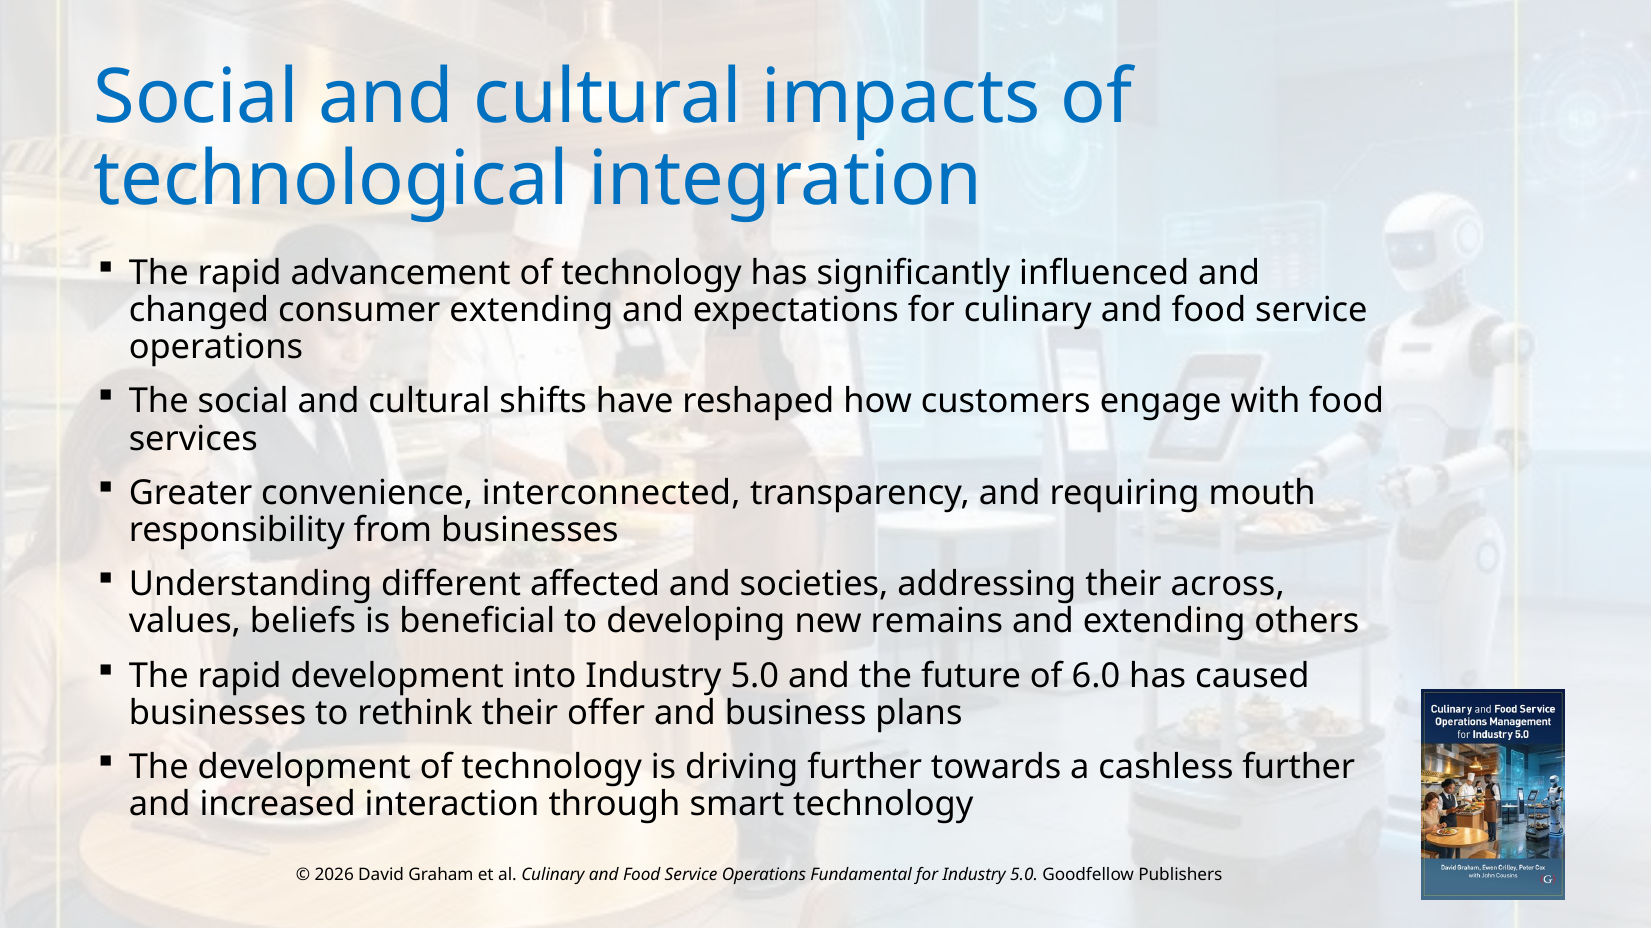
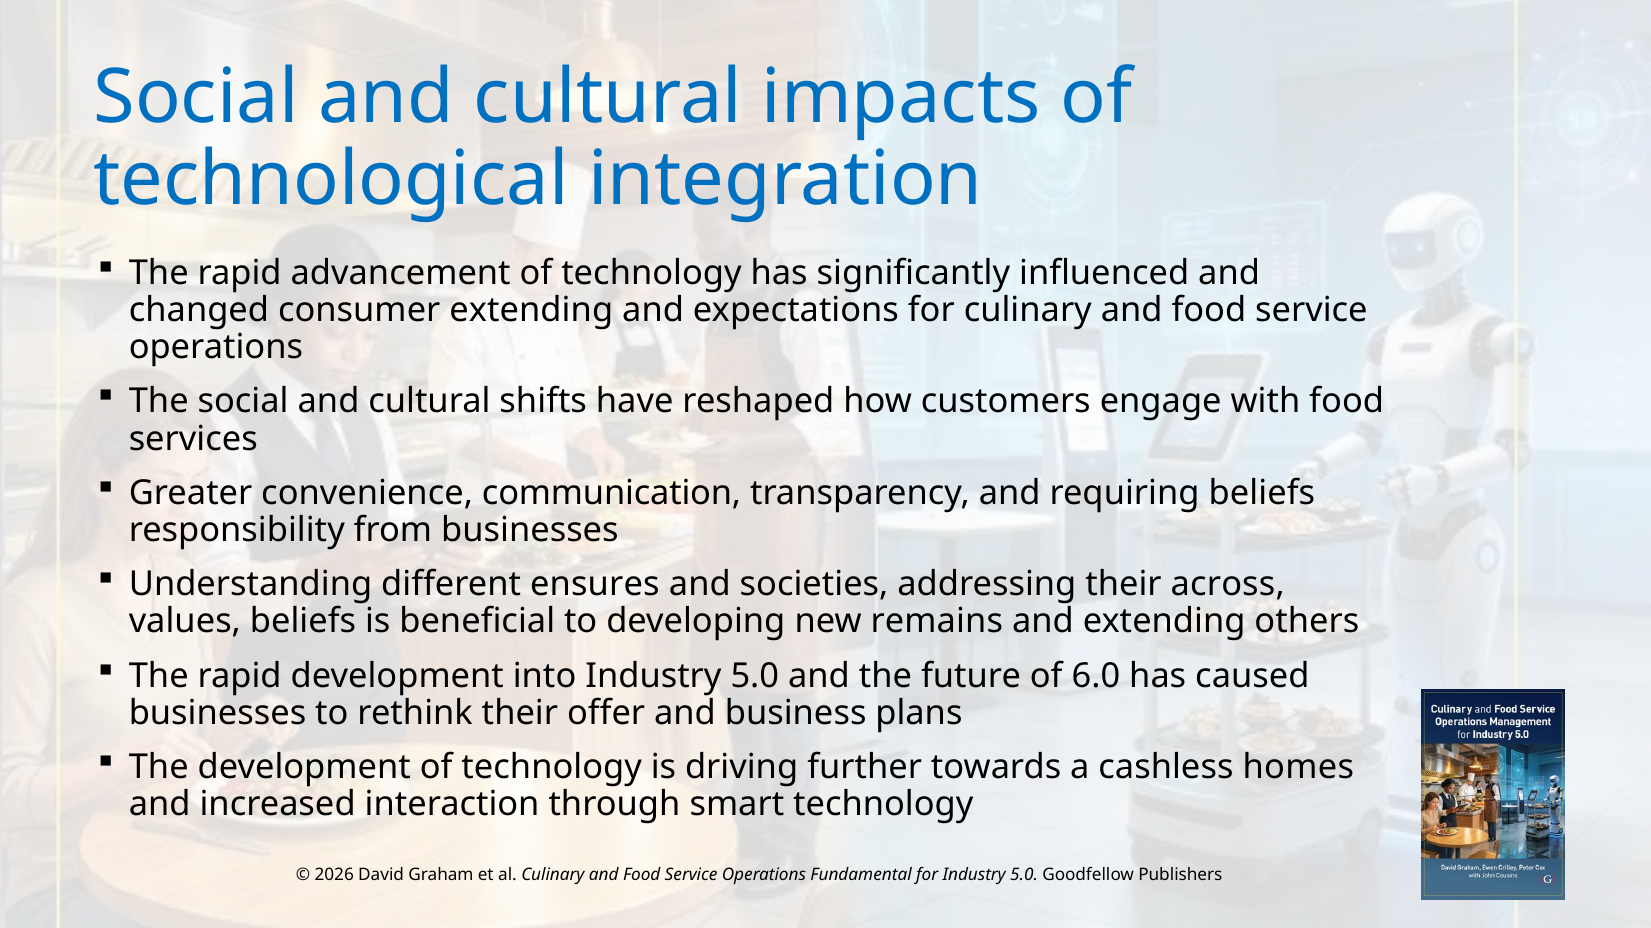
interconnected: interconnected -> communication (612, 493)
requiring mouth: mouth -> beliefs (1262, 493)
affected: affected -> ensures (595, 585)
cashless further: further -> homes (1298, 768)
